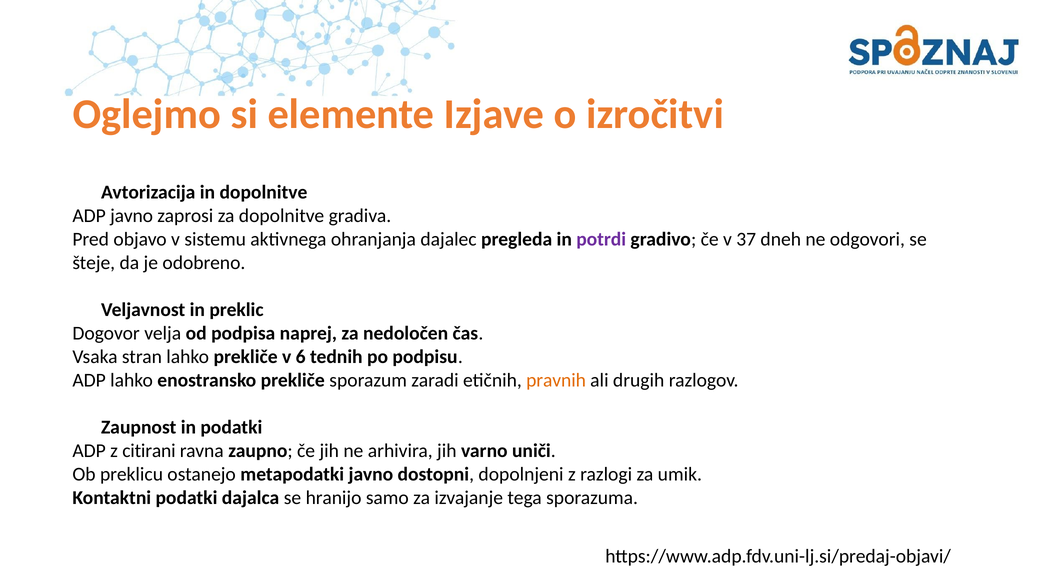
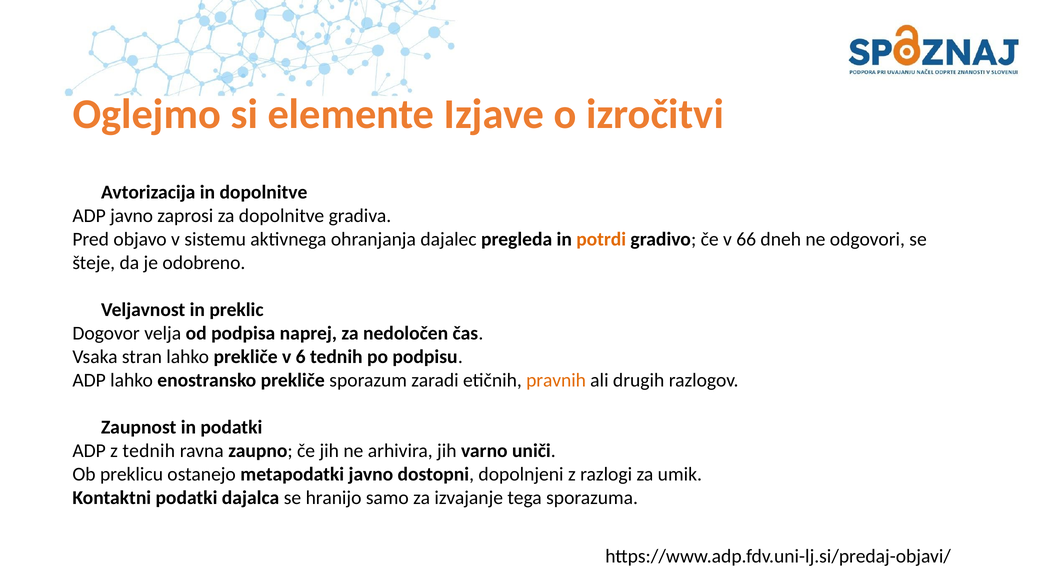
potrdi colour: purple -> orange (601, 240)
37: 37 -> 66 (746, 240)
z citirani: citirani -> tednih (149, 451)
